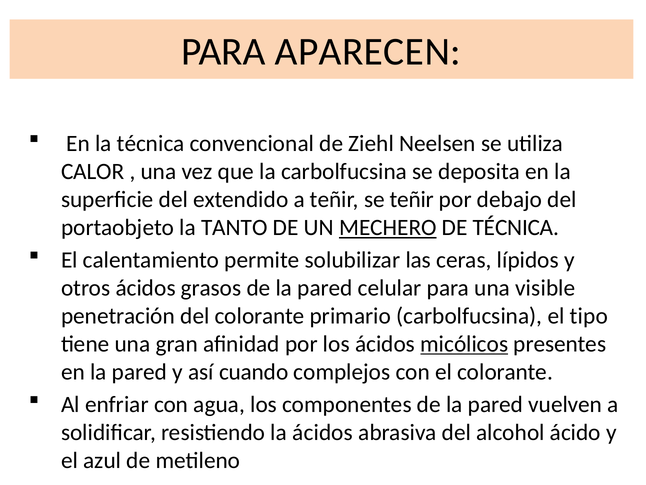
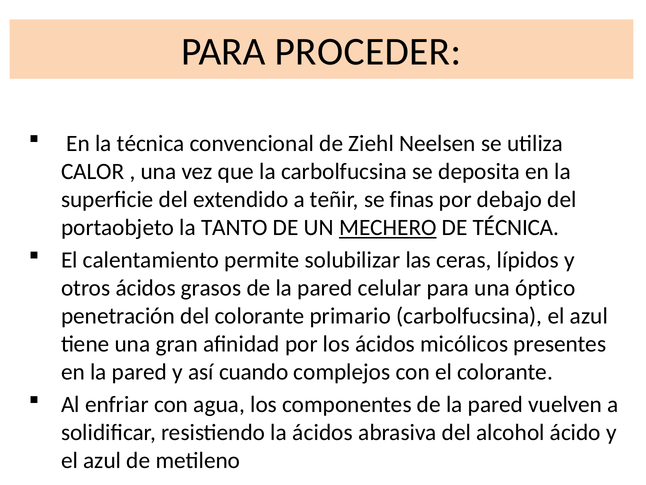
APARECEN: APARECEN -> PROCEDER (368, 52)
se teñir: teñir -> finas (412, 199)
visible: visible -> óptico (545, 288)
carbolfucsina el tipo: tipo -> azul (589, 316)
micólicos underline: present -> none (464, 344)
